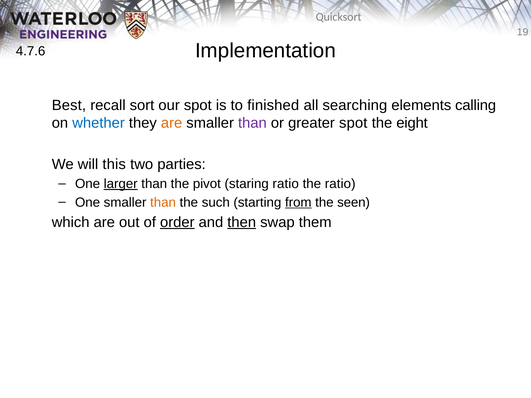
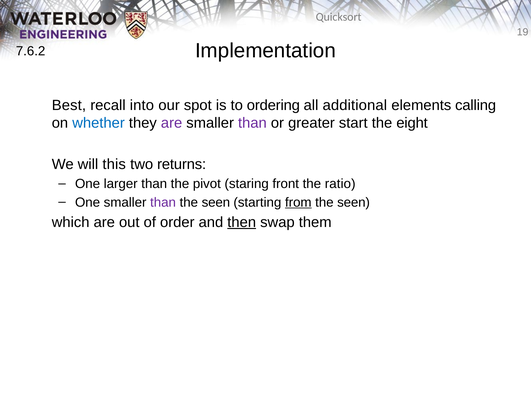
4.7.6: 4.7.6 -> 7.6.2 (31, 51)
sort: sort -> into (142, 105)
finished: finished -> ordering (273, 105)
searching: searching -> additional (355, 105)
are colour: orange -> purple (172, 123)
greater spot: spot -> start (353, 123)
parties: parties -> returns (182, 164)
larger underline: present -> none (121, 184)
staring ratio: ratio -> front (286, 184)
than colour: orange -> purple (163, 202)
such: such -> seen (216, 202)
order underline: present -> none (177, 222)
